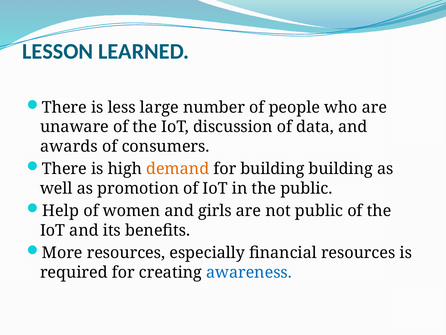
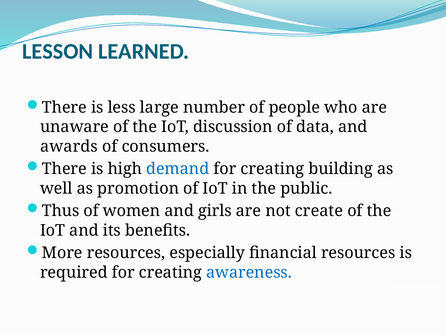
demand colour: orange -> blue (178, 169)
building: building -> creating (272, 169)
Help: Help -> Thus (61, 211)
not public: public -> create (319, 211)
